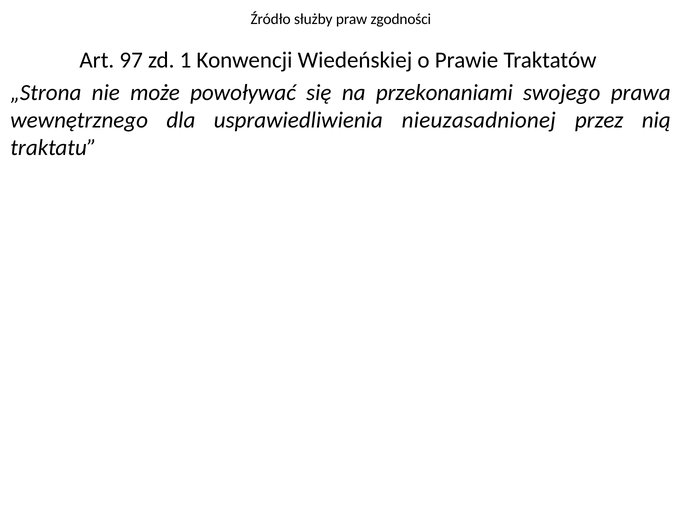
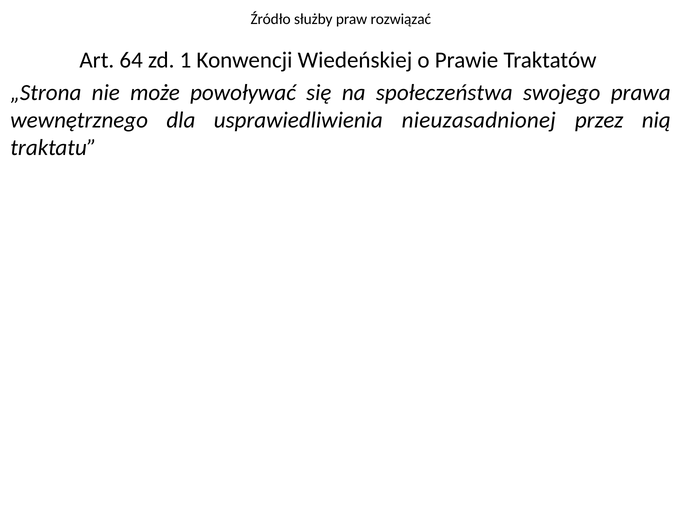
zgodności: zgodności -> rozwiązać (401, 19)
97: 97 -> 64 (131, 60)
przekonaniami: przekonaniami -> społeczeństwa (444, 93)
